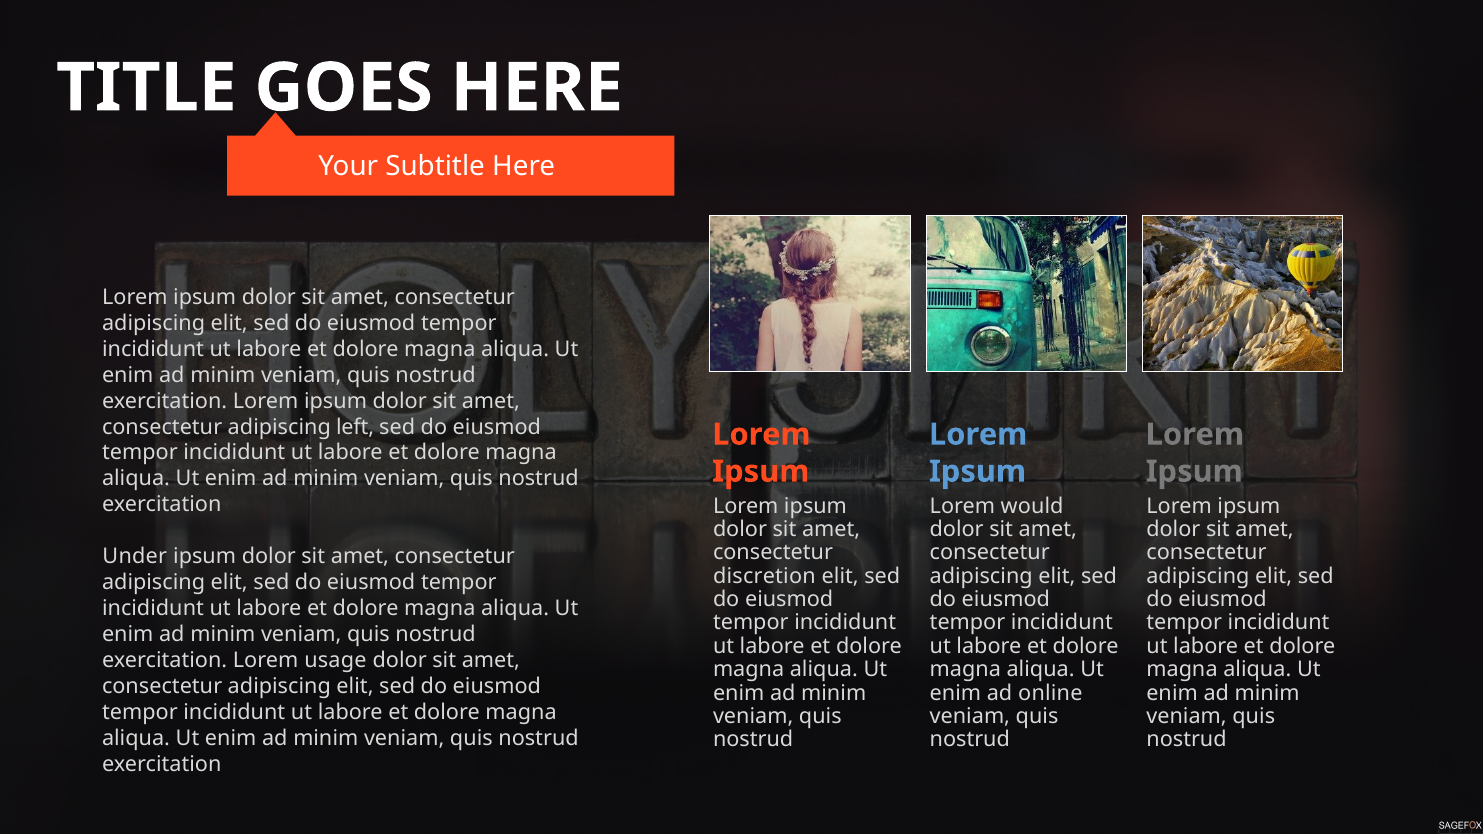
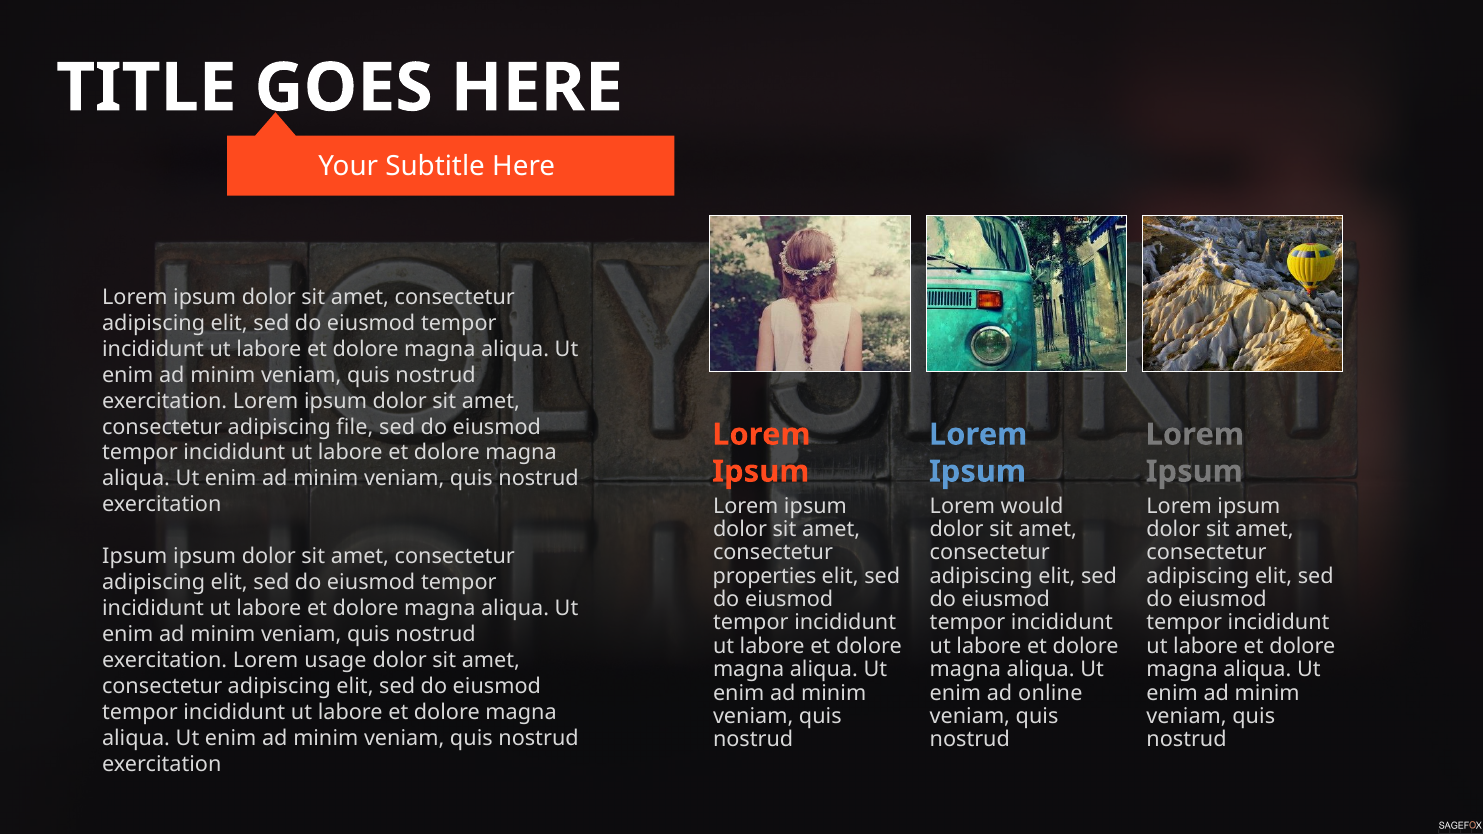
left: left -> file (355, 427)
Under: Under -> Ipsum (135, 557)
discretion: discretion -> properties (765, 576)
